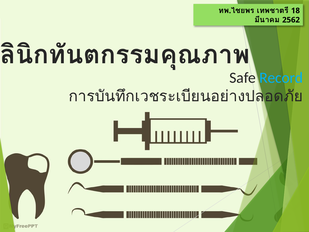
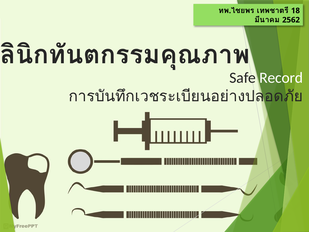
Record colour: light blue -> white (281, 78)
